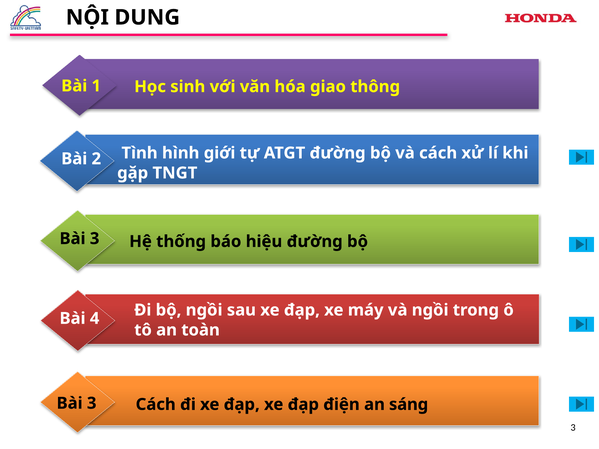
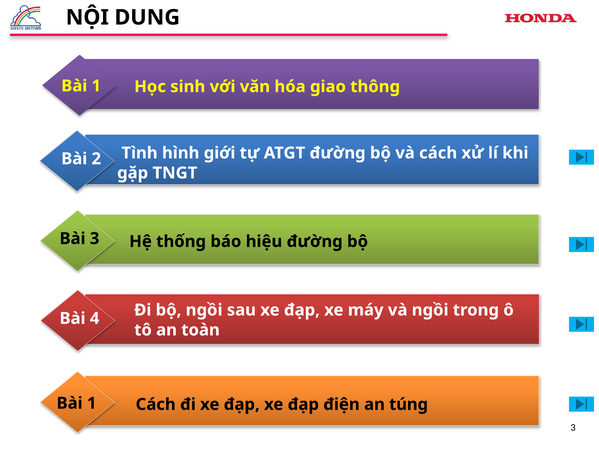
3: 3 -> 1 (92, 403)
sáng: sáng -> túng (409, 405)
